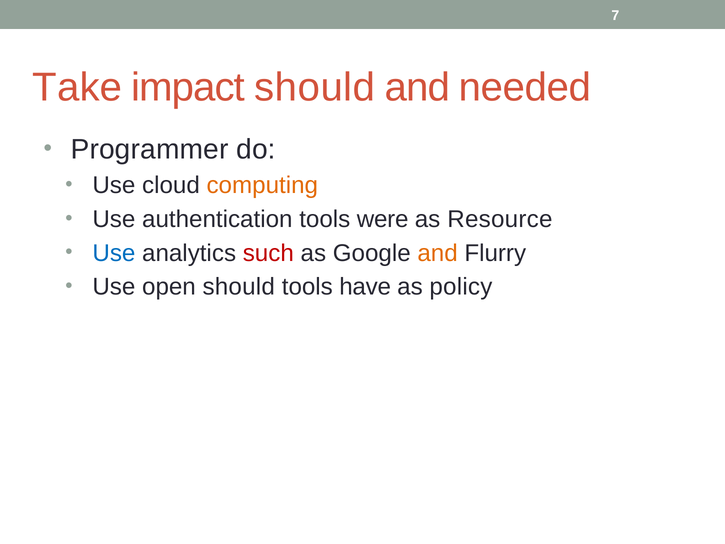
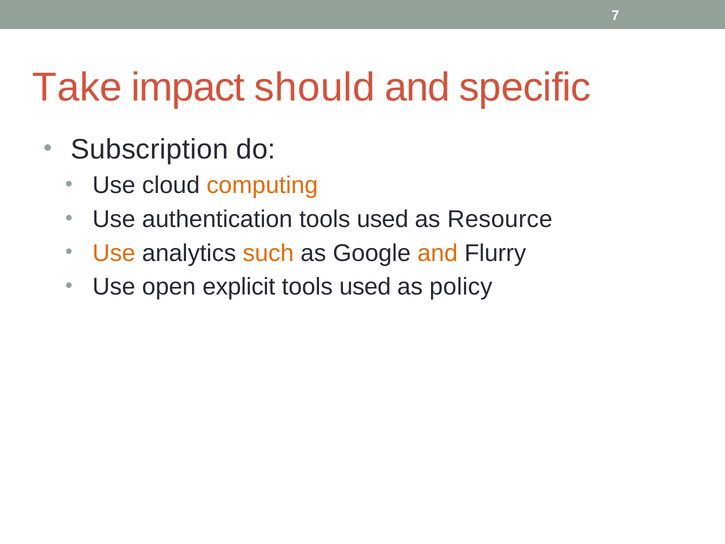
needed: needed -> specific (525, 87)
Programmer: Programmer -> Subscription (150, 149)
authentication tools were: were -> used (383, 219)
Use colour: blue -> orange (114, 253)
such colour: red -> orange (268, 253)
open should: should -> explicit (239, 287)
have: have -> used (365, 287)
